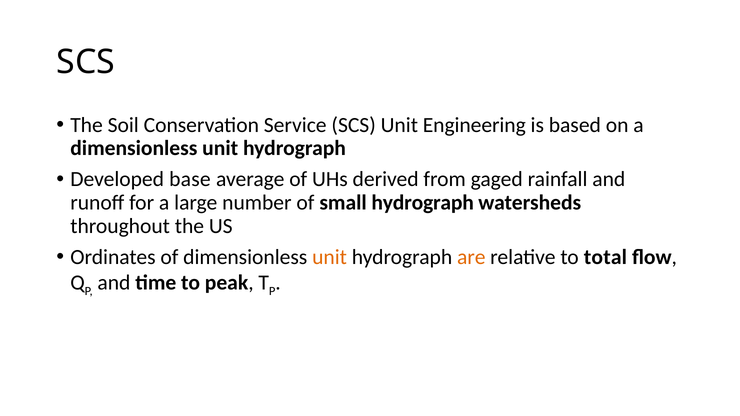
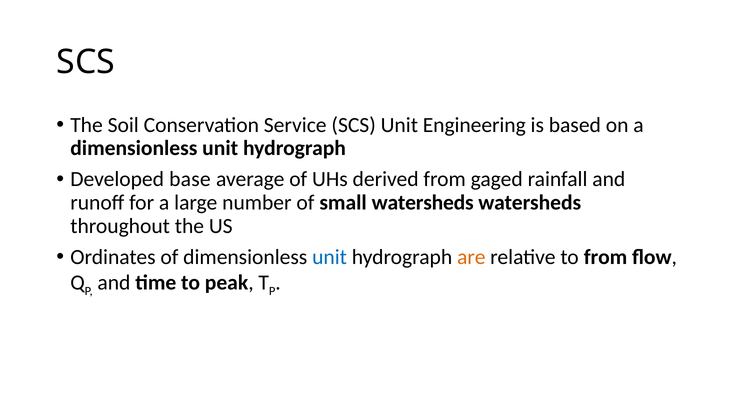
small hydrograph: hydrograph -> watersheds (423, 203)
unit colour: orange -> blue (330, 257)
to total: total -> from (606, 257)
